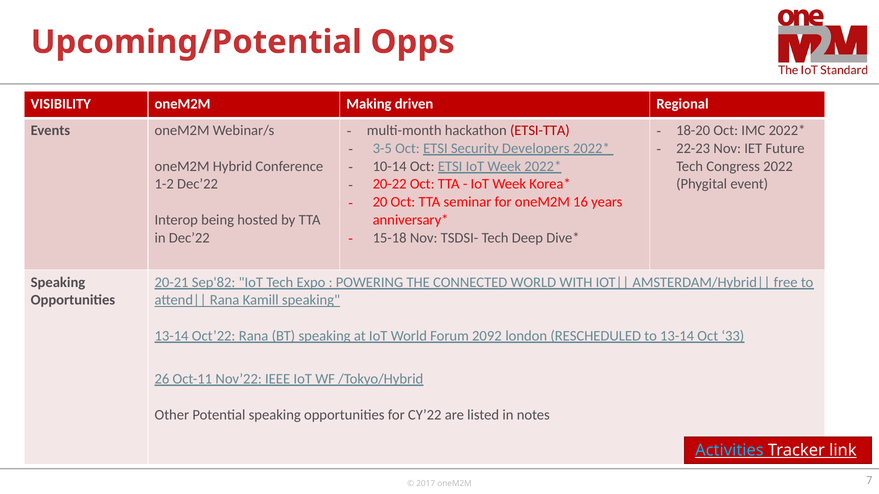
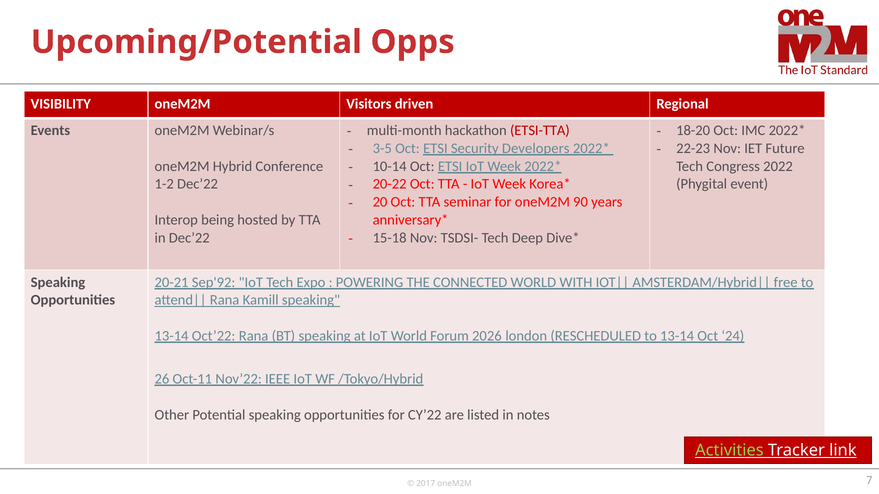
Making: Making -> Visitors (369, 104)
16: 16 -> 90 (580, 202)
Sep'82: Sep'82 -> Sep'92 (214, 282)
2092: 2092 -> 2026 (487, 336)
33: 33 -> 24 (733, 336)
Activities colour: light blue -> light green (729, 451)
